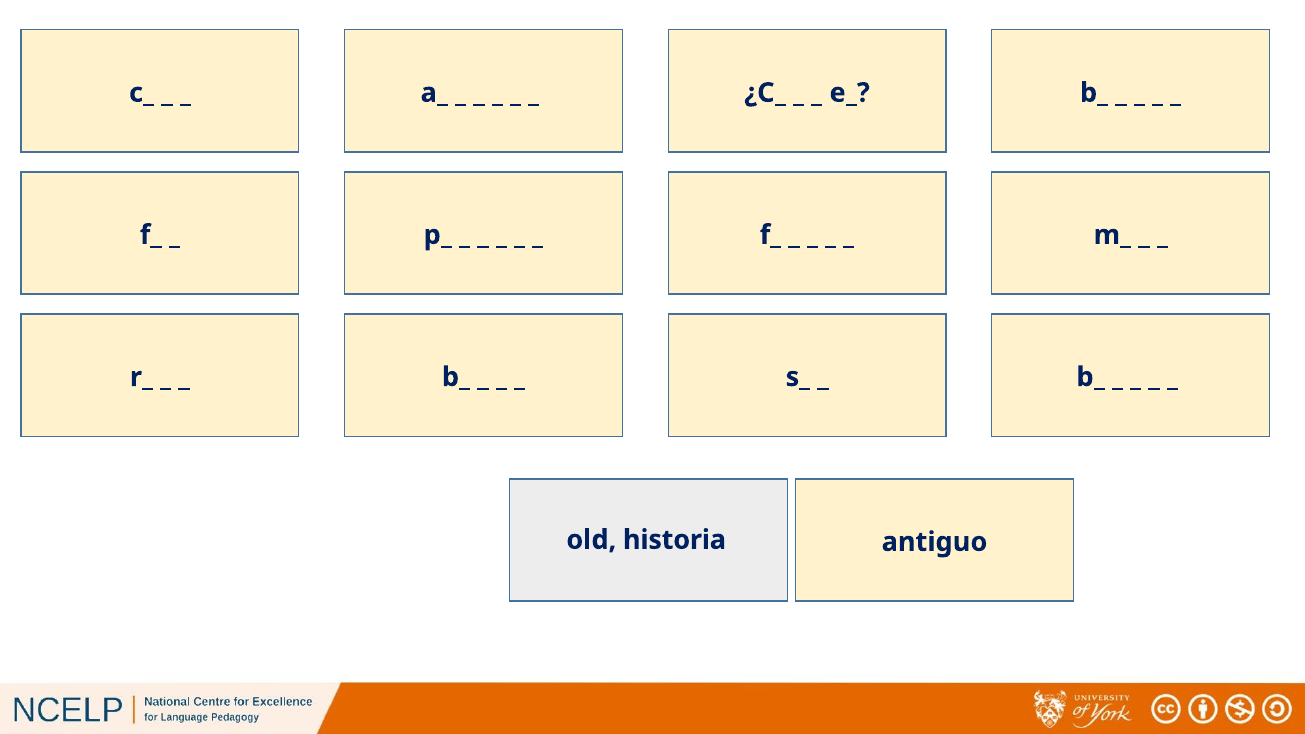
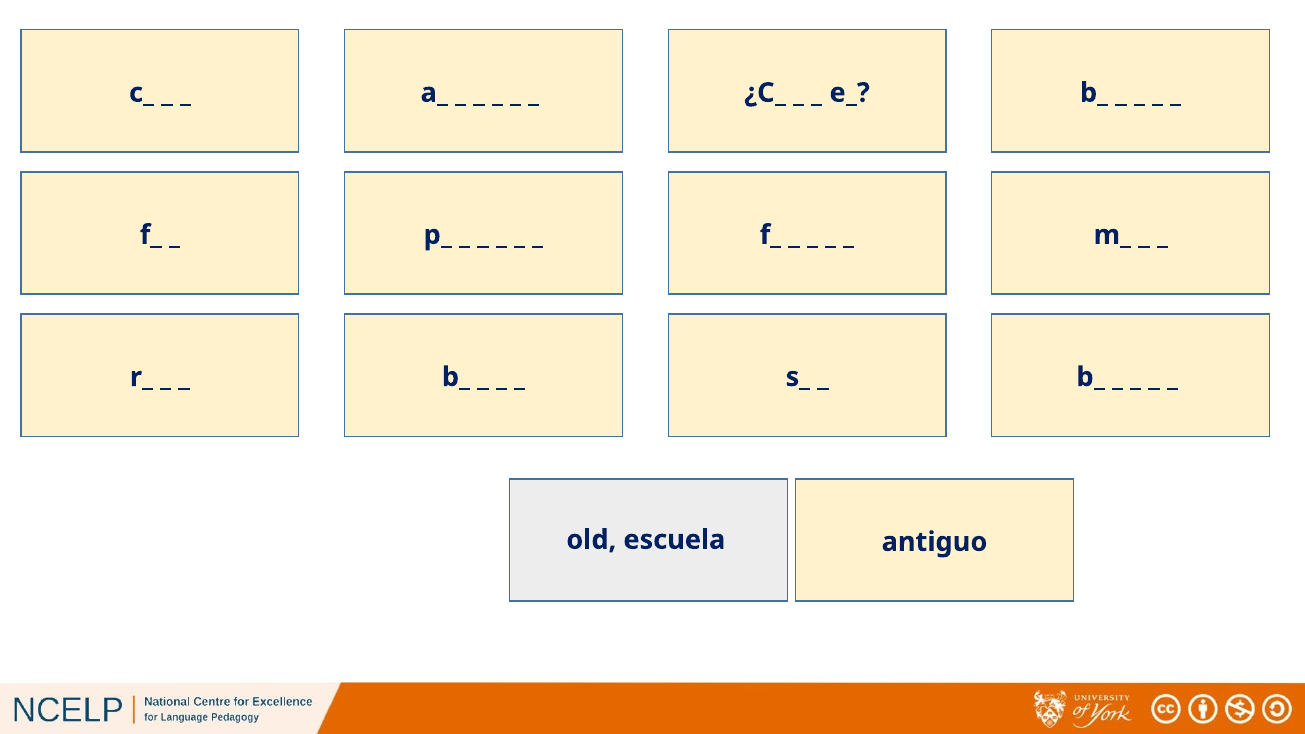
historia: historia -> escuela (674, 540)
